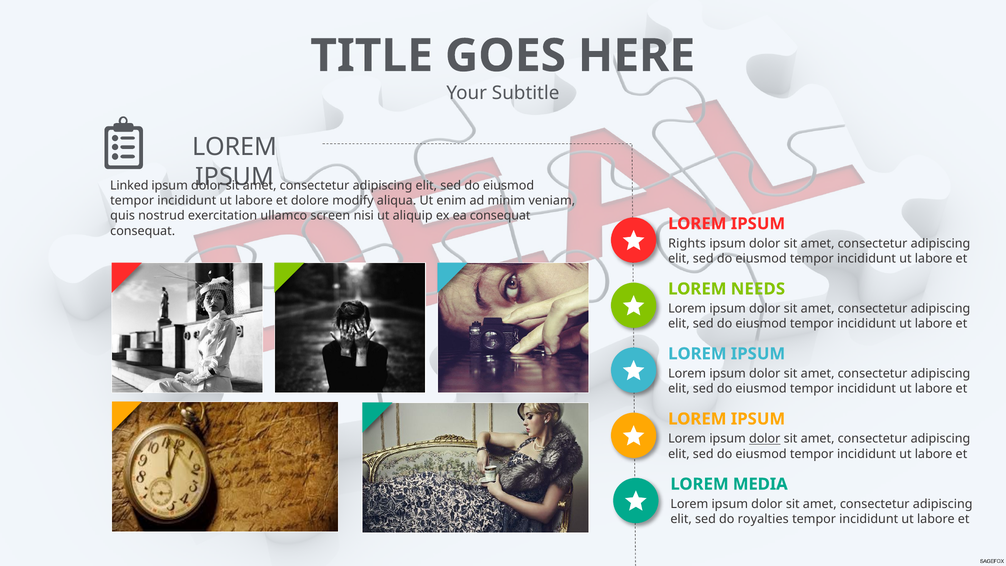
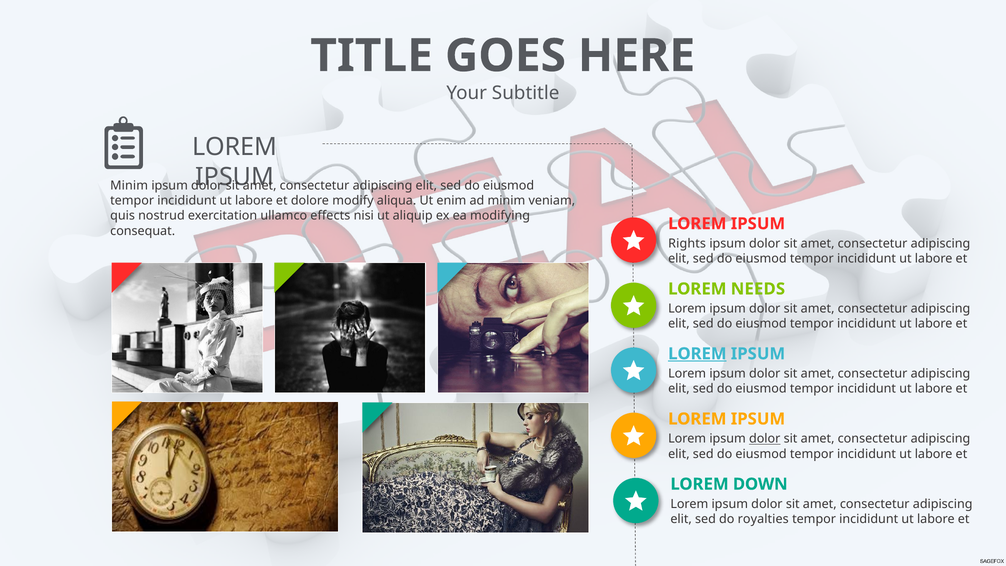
Linked: Linked -> Minim (129, 186)
screen: screen -> effects (330, 216)
ea consequat: consequat -> modifying (500, 216)
LOREM underline: none -> present (697, 354)
MEDIA: MEDIA -> DOWN (760, 484)
